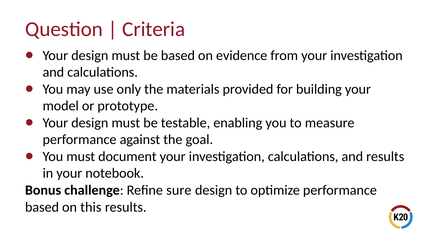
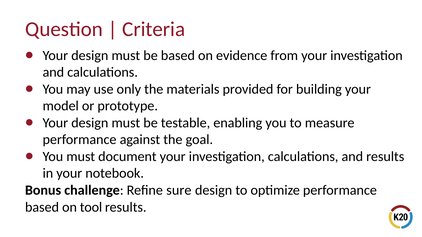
this: this -> tool (91, 207)
